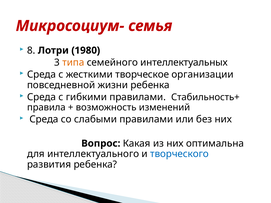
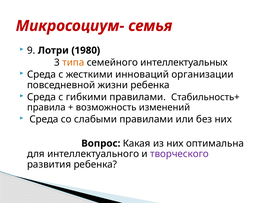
8: 8 -> 9 (31, 50)
творческое: творческое -> инноваций (142, 75)
творческого colour: blue -> purple (179, 154)
